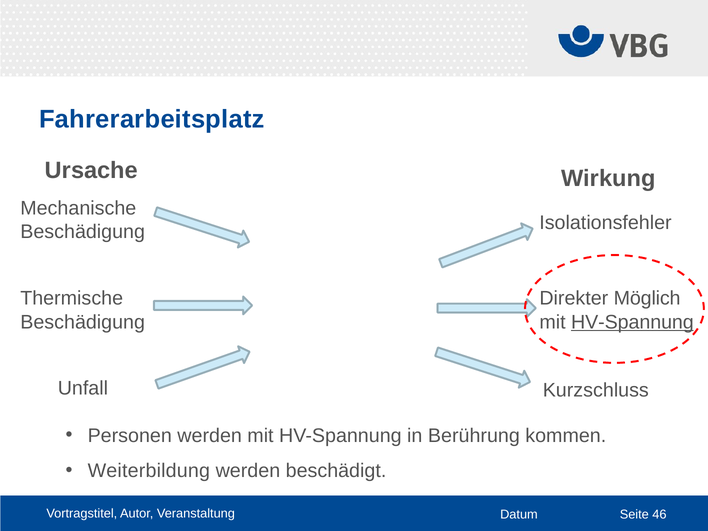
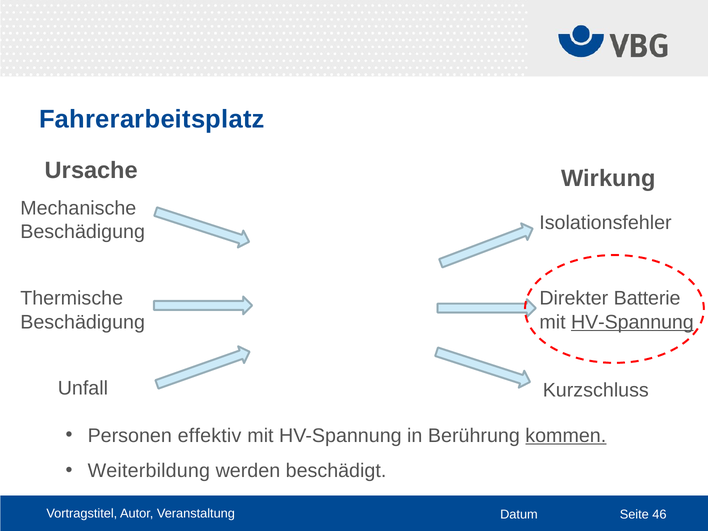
Möglich: Möglich -> Batterie (647, 299)
Personen werden: werden -> effektiv (210, 436)
kommen underline: none -> present (566, 436)
